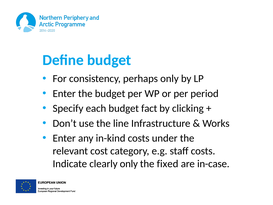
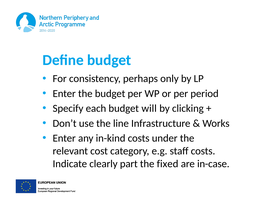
fact: fact -> will (149, 108)
clearly only: only -> part (129, 164)
